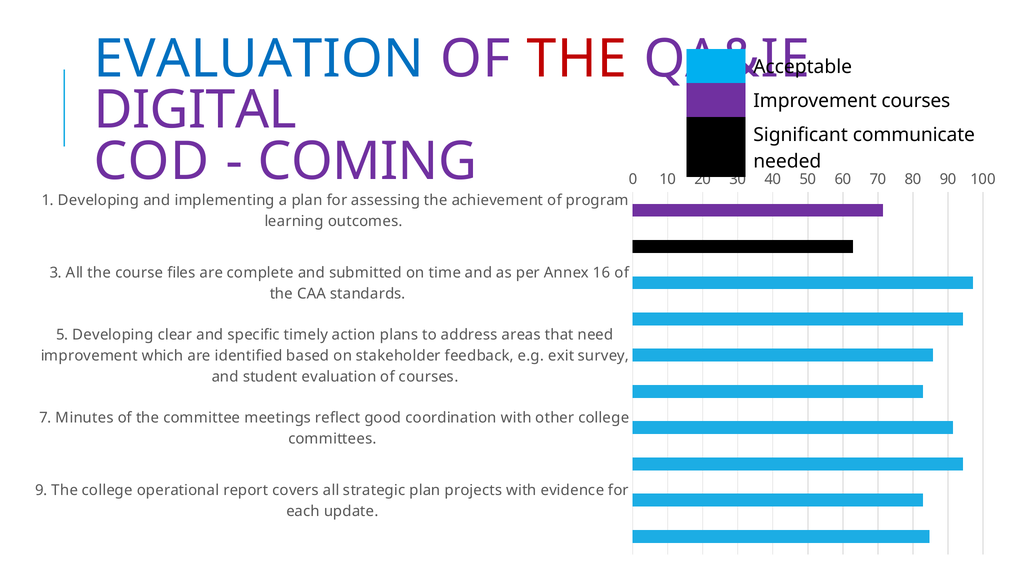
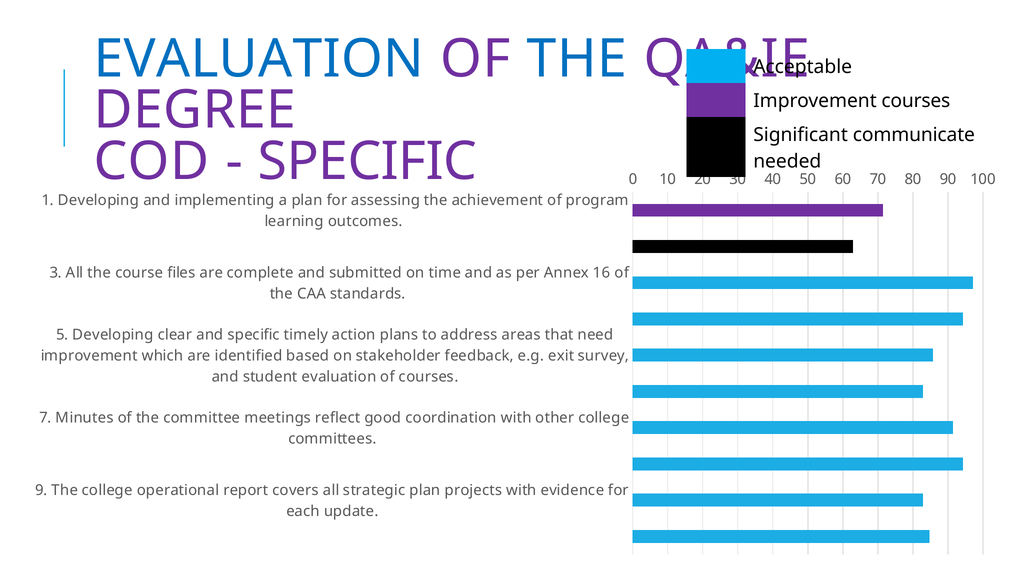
THE colour: red -> blue (577, 59)
DIGITAL: DIGITAL -> DEGREE (195, 110)
COMING: COMING -> SPECIFIC (367, 162)
